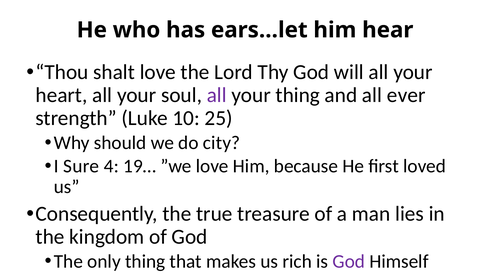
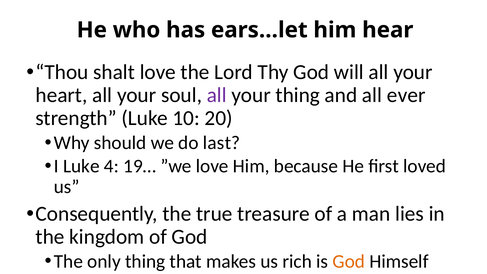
25: 25 -> 20 (219, 118)
city: city -> last (222, 143)
I Sure: Sure -> Luke (81, 166)
God colour: purple -> orange (349, 261)
